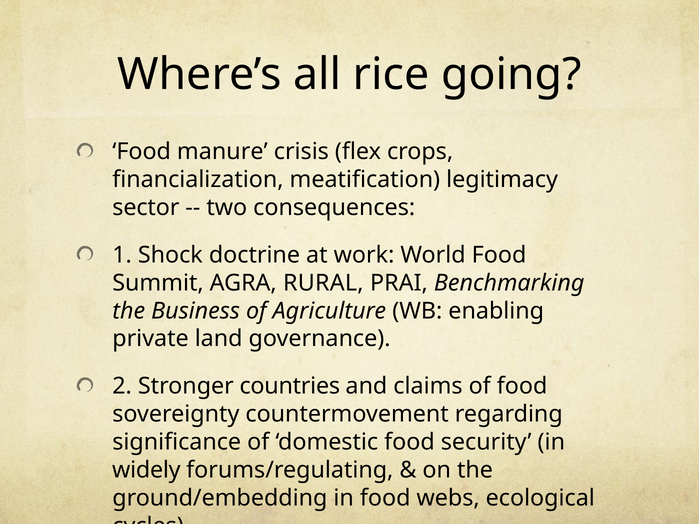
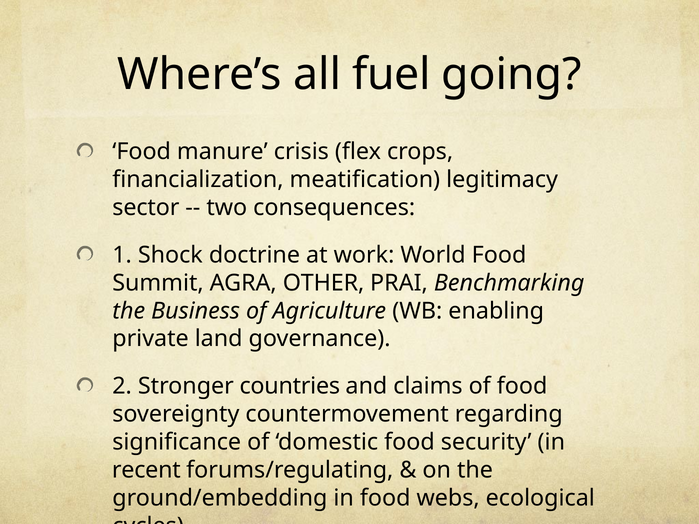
rice: rice -> fuel (392, 75)
RURAL: RURAL -> OTHER (324, 283)
widely: widely -> recent (146, 470)
